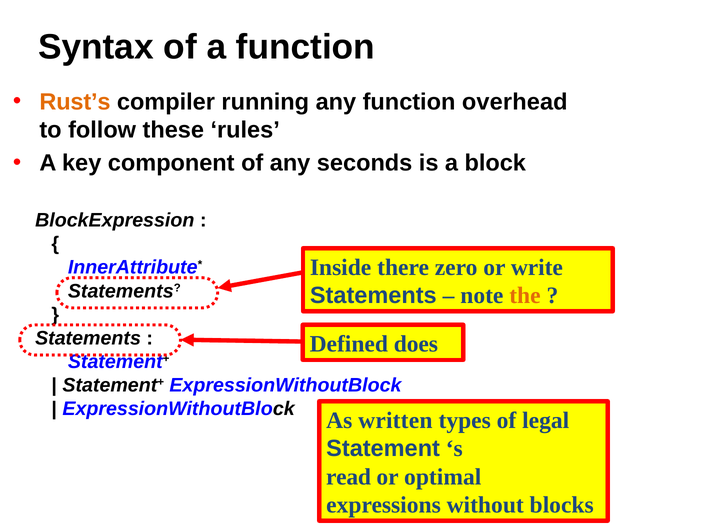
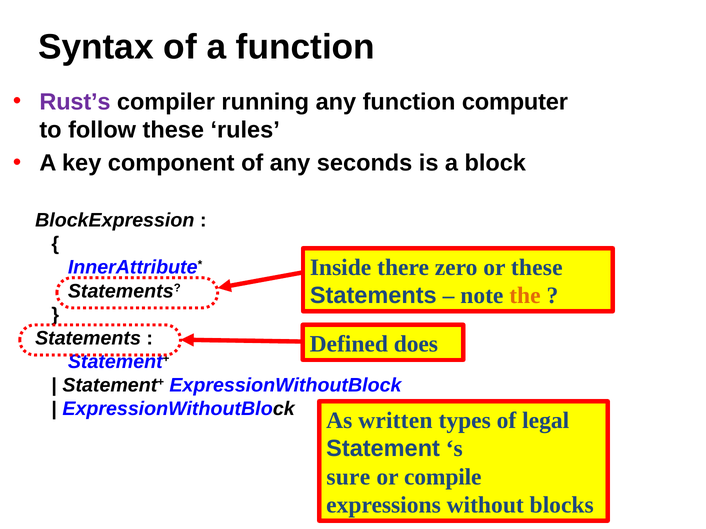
Rust’s colour: orange -> purple (75, 102)
overhead: overhead -> computer (515, 102)
or write: write -> these (537, 268)
read: read -> sure (348, 477)
optimal: optimal -> compile (443, 477)
